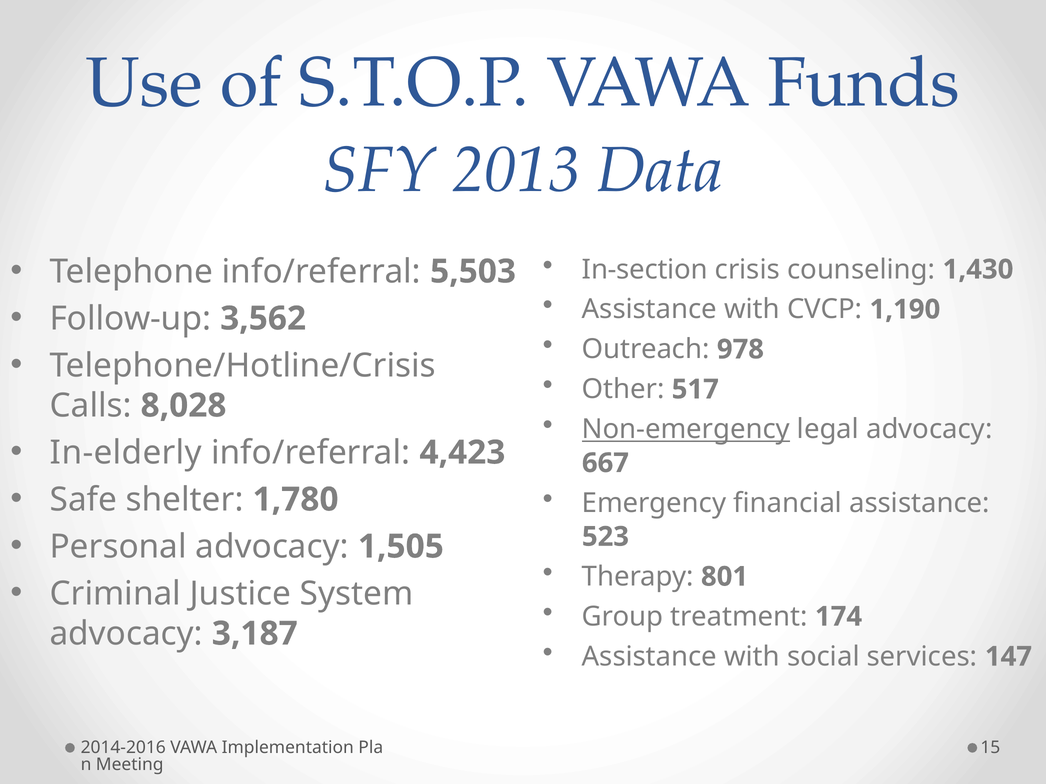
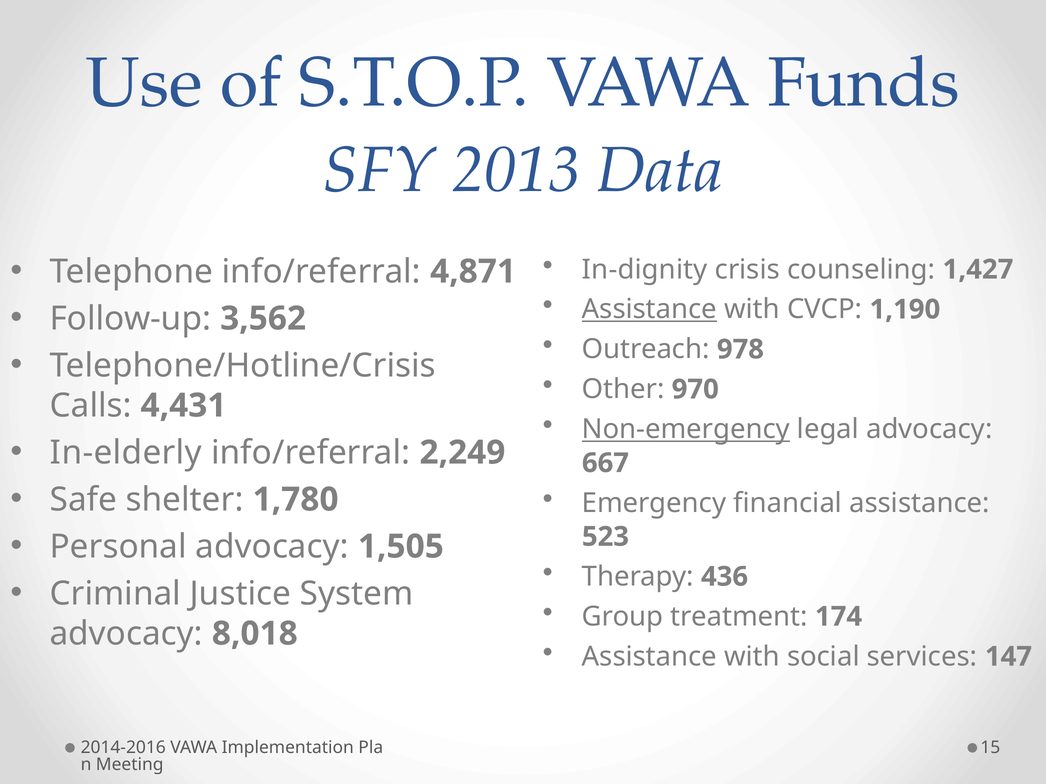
In-section: In-section -> In-dignity (645, 270)
1,430: 1,430 -> 1,427 (978, 270)
5,503: 5,503 -> 4,871 (473, 272)
Assistance underline: none -> present (649, 310)
517: 517 -> 970 (695, 390)
8,028: 8,028 -> 4,431 (184, 406)
4,423: 4,423 -> 2,249 (462, 453)
801: 801 -> 436 (725, 577)
3,187: 3,187 -> 8,018 (255, 634)
